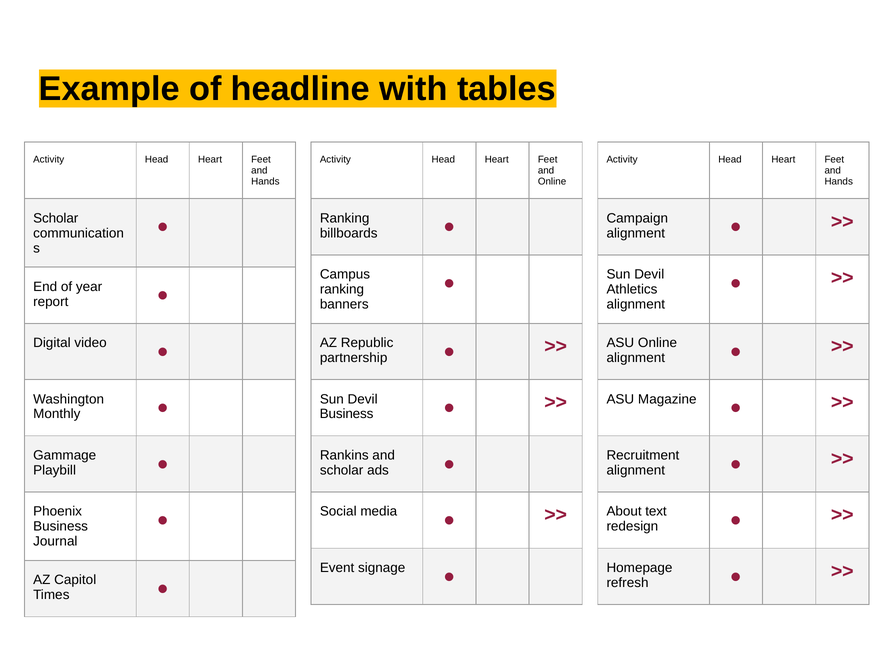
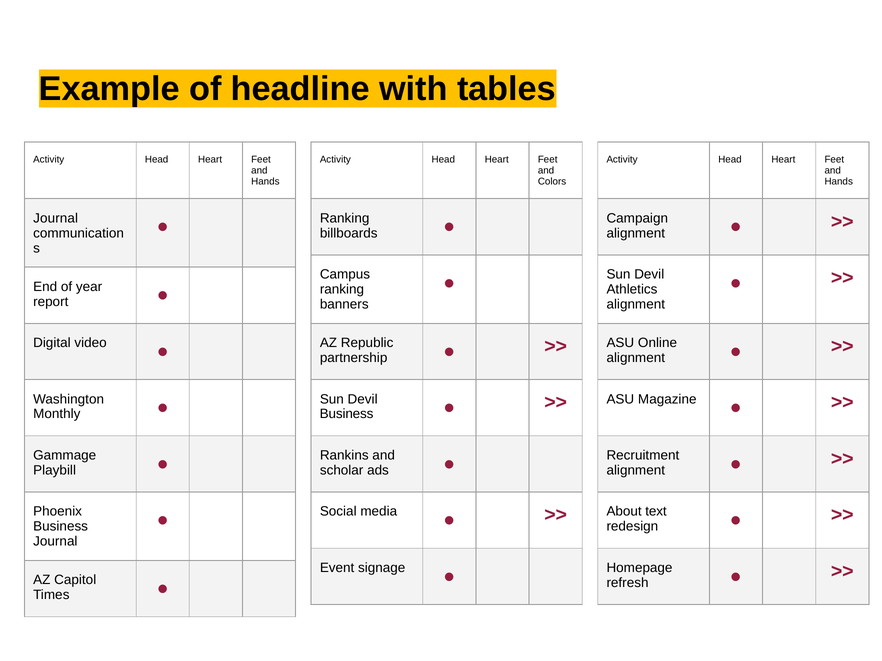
Online: Online -> Colors (552, 182)
Scholar: Scholar -> Journal (56, 218)
